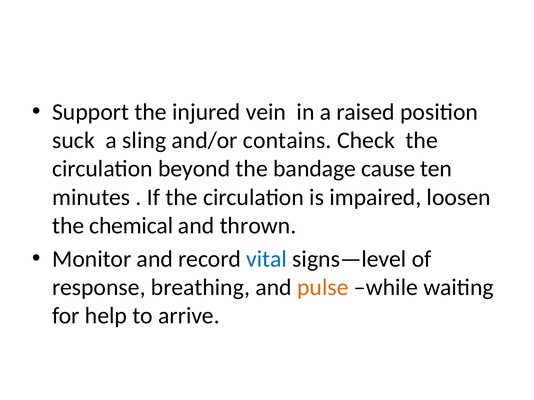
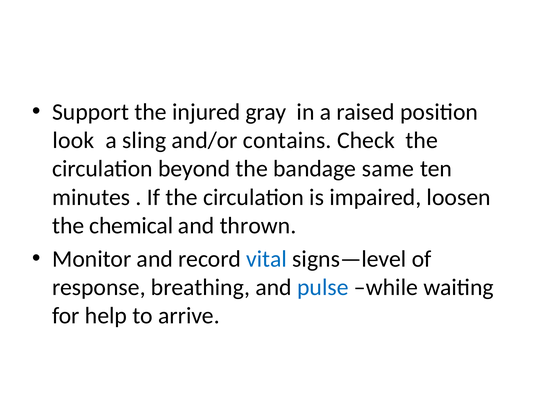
vein: vein -> gray (266, 112)
suck: suck -> look (73, 141)
cause: cause -> same (388, 169)
pulse colour: orange -> blue (323, 288)
